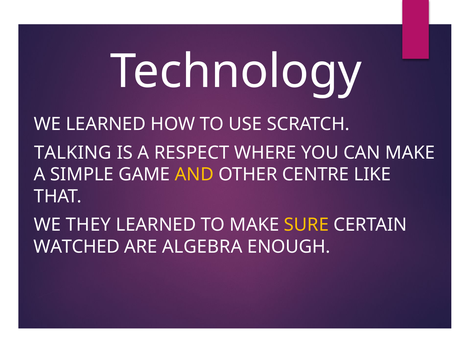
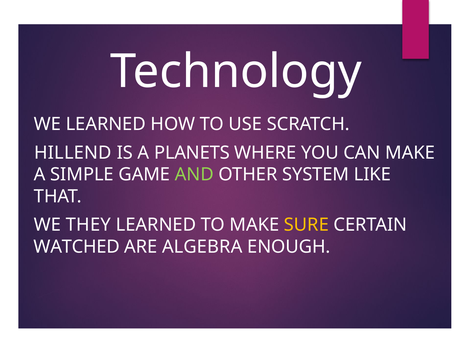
TALKING: TALKING -> HILLEND (73, 152)
RESPECT: RESPECT -> PLANETS (192, 152)
AND colour: yellow -> light green (194, 174)
CENTRE: CENTRE -> SYSTEM (316, 174)
